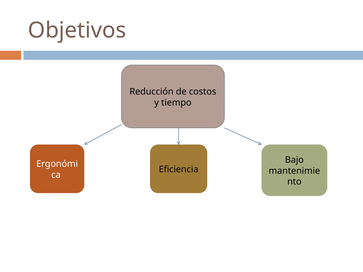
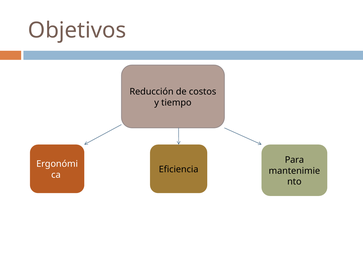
Bajo: Bajo -> Para (294, 160)
